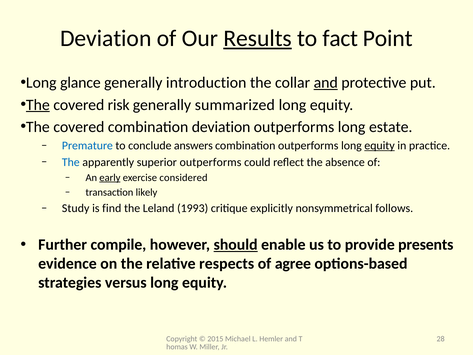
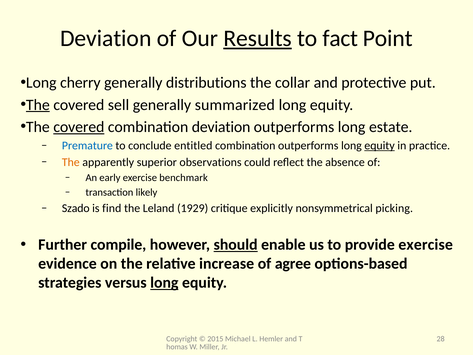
glance: glance -> cherry (80, 83)
introduction: introduction -> distributions (206, 83)
and underline: present -> none (326, 83)
risk: risk -> sell (119, 105)
covered underline: none -> present (79, 127)
answers: answers -> entitled (193, 145)
The colour: blue -> orange (71, 162)
superior outperforms: outperforms -> observations (211, 162)
early underline: present -> none (110, 177)
considered: considered -> benchmark (184, 177)
Study: Study -> Szado (76, 208)
1993: 1993 -> 1929 (193, 208)
follows: follows -> picking (394, 208)
provide presents: presents -> exercise (426, 245)
respects: respects -> increase (227, 263)
long underline: none -> present (164, 282)
